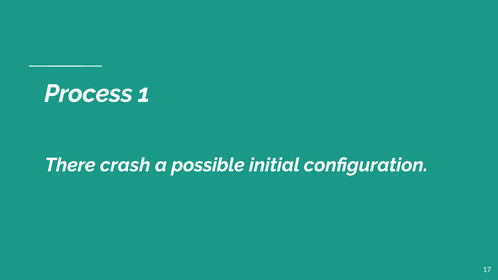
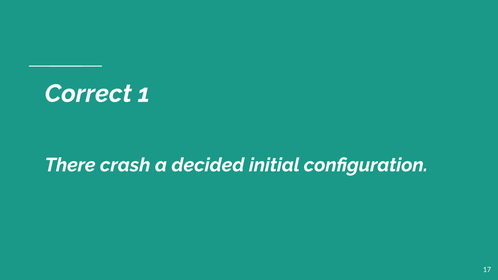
Process: Process -> Correct (88, 94)
possible: possible -> decided (208, 165)
